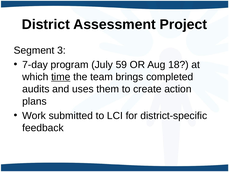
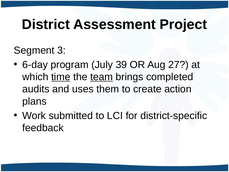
7-day: 7-day -> 6-day (35, 65)
59: 59 -> 39 (121, 65)
18: 18 -> 27 (178, 65)
team underline: none -> present (102, 77)
